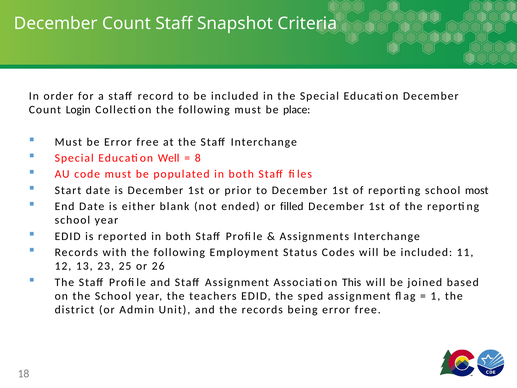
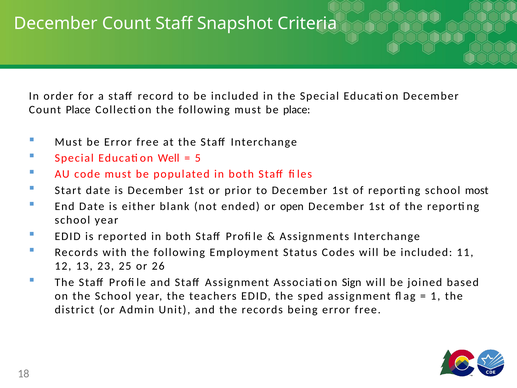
Count Login: Login -> Place (78, 110)
8: 8 -> 5 (198, 158)
filled: filled -> open (292, 206)
This: This -> Sign (352, 282)
